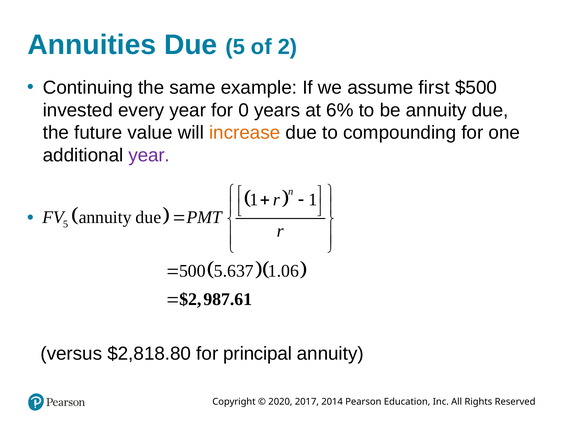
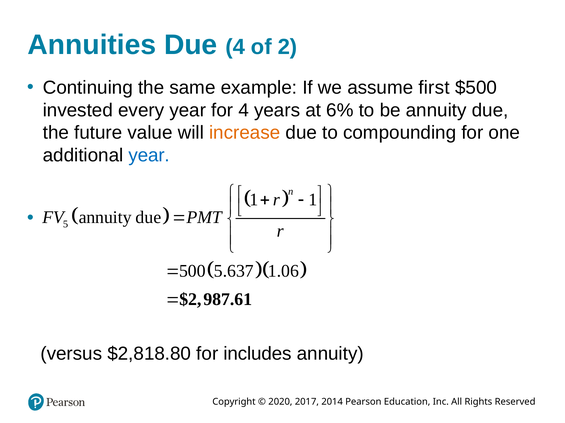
Due 5: 5 -> 4 (235, 47)
for 0: 0 -> 4 (244, 110)
year colour: purple -> blue (149, 156)
principal: principal -> includes (258, 354)
